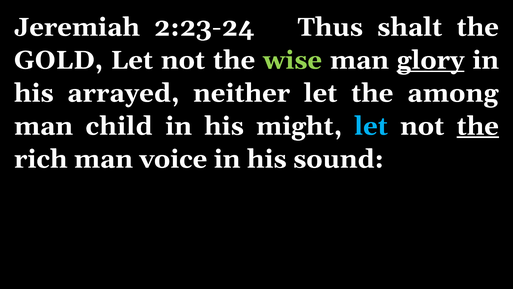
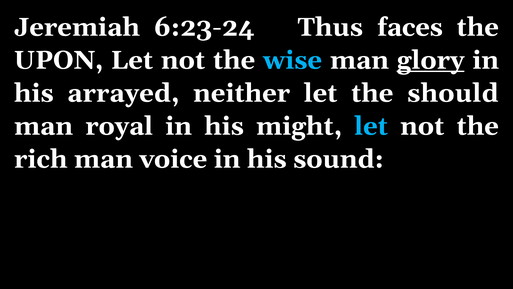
2:23-24: 2:23-24 -> 6:23-24 (204, 27)
shalt: shalt -> faces (410, 27)
GOLD: GOLD -> UPON (59, 60)
wise colour: light green -> light blue (293, 60)
among: among -> should (453, 93)
child: child -> royal (119, 126)
the underline: present -> none (478, 126)
